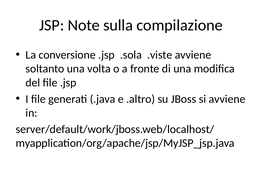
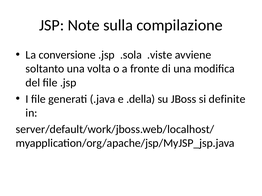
.altro: .altro -> .della (141, 99)
si avviene: avviene -> definite (227, 99)
